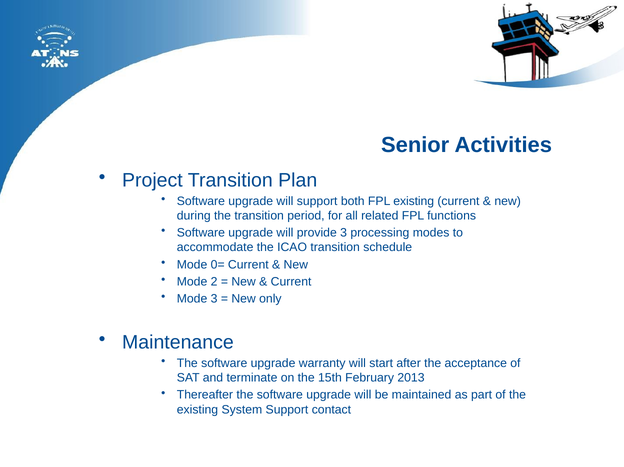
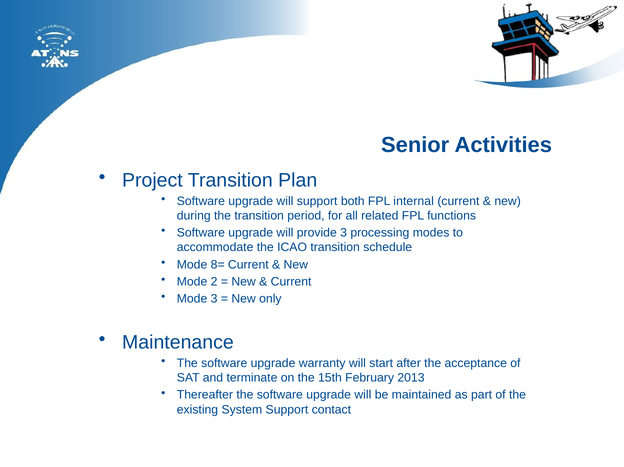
FPL existing: existing -> internal (414, 202)
0=: 0= -> 8= (218, 265)
